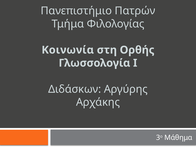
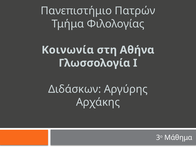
Ορθής: Ορθής -> Αθήνα (137, 50)
